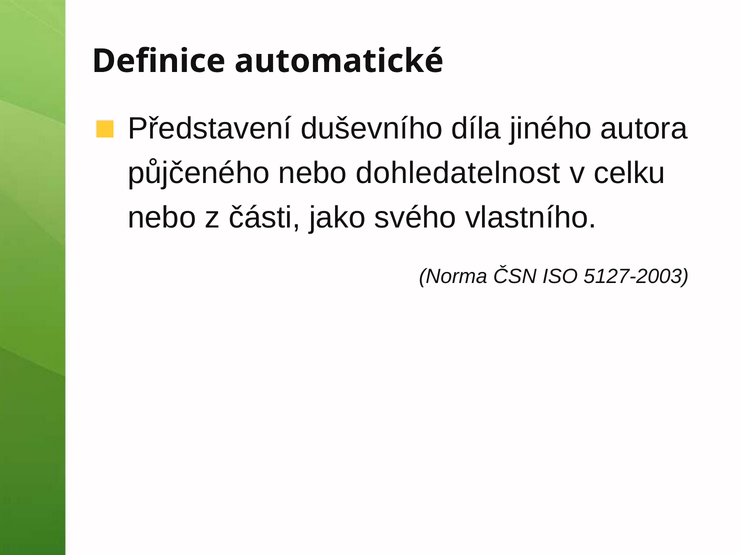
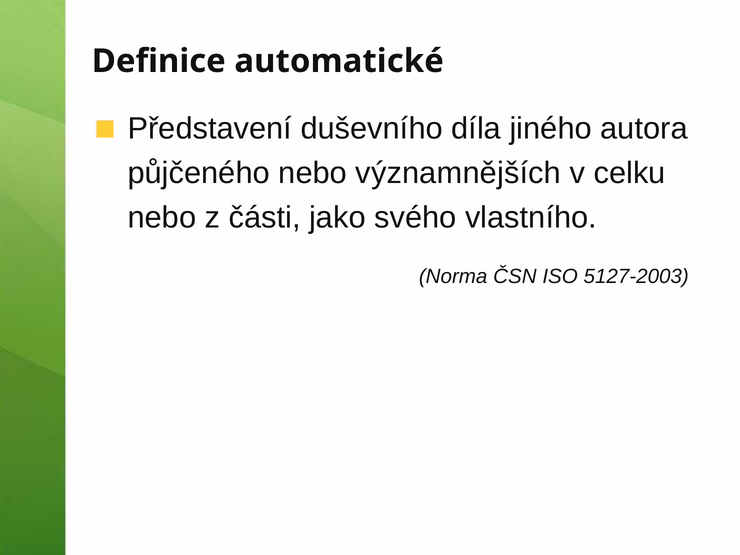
dohledatelnost: dohledatelnost -> významnějších (458, 173)
